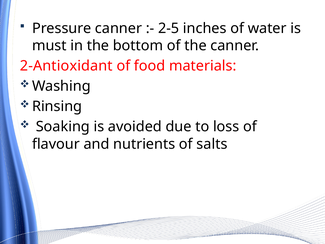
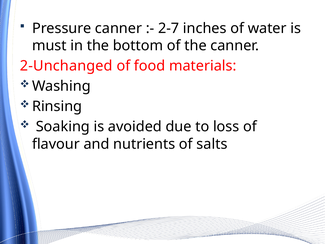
2-5: 2-5 -> 2-7 (169, 28)
2-Antioxidant: 2-Antioxidant -> 2-Unchanged (66, 66)
